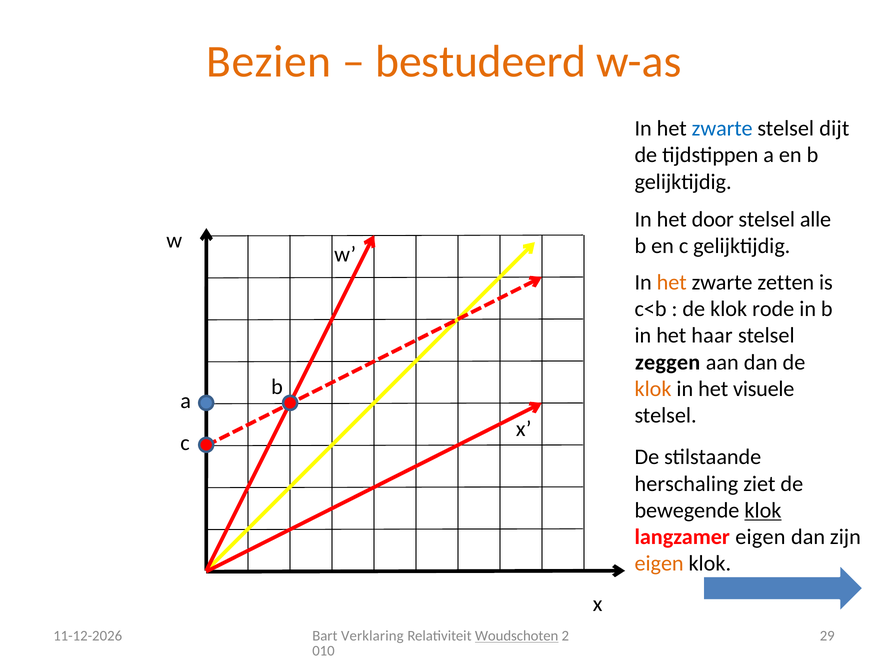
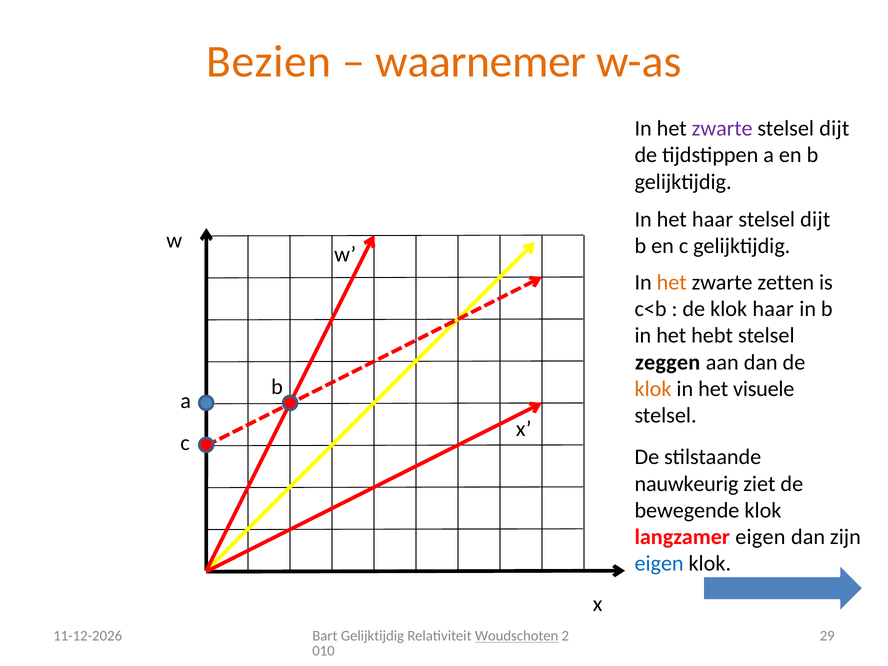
bestudeerd: bestudeerd -> waarnemer (481, 62)
zwarte colour: blue -> purple (722, 128)
het door: door -> haar (713, 219)
alle: alle -> dijt (815, 219)
klok rode: rode -> haar (773, 309)
haar: haar -> hebt (712, 336)
herschaling: herschaling -> nauwkeurig (687, 484)
klok underline: present -> none (763, 510)
eigen colour: orange -> blue (659, 564)
Bart Verklaring: Verklaring -> Gelijktijdig (372, 636)
